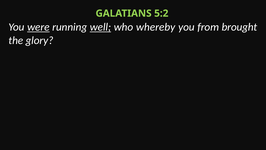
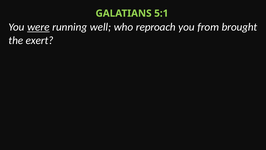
5:2: 5:2 -> 5:1 (161, 13)
well underline: present -> none (100, 27)
whereby: whereby -> reproach (156, 27)
glory: glory -> exert (40, 40)
